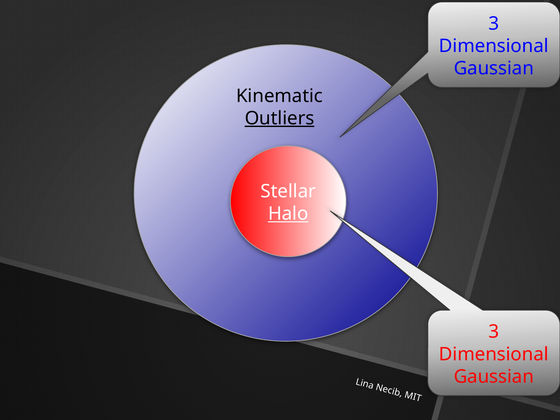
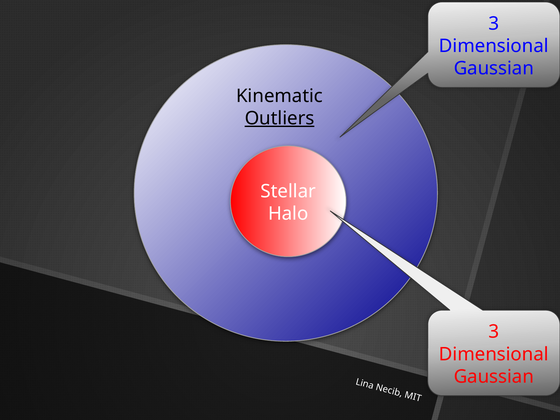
Halo underline: present -> none (288, 214)
